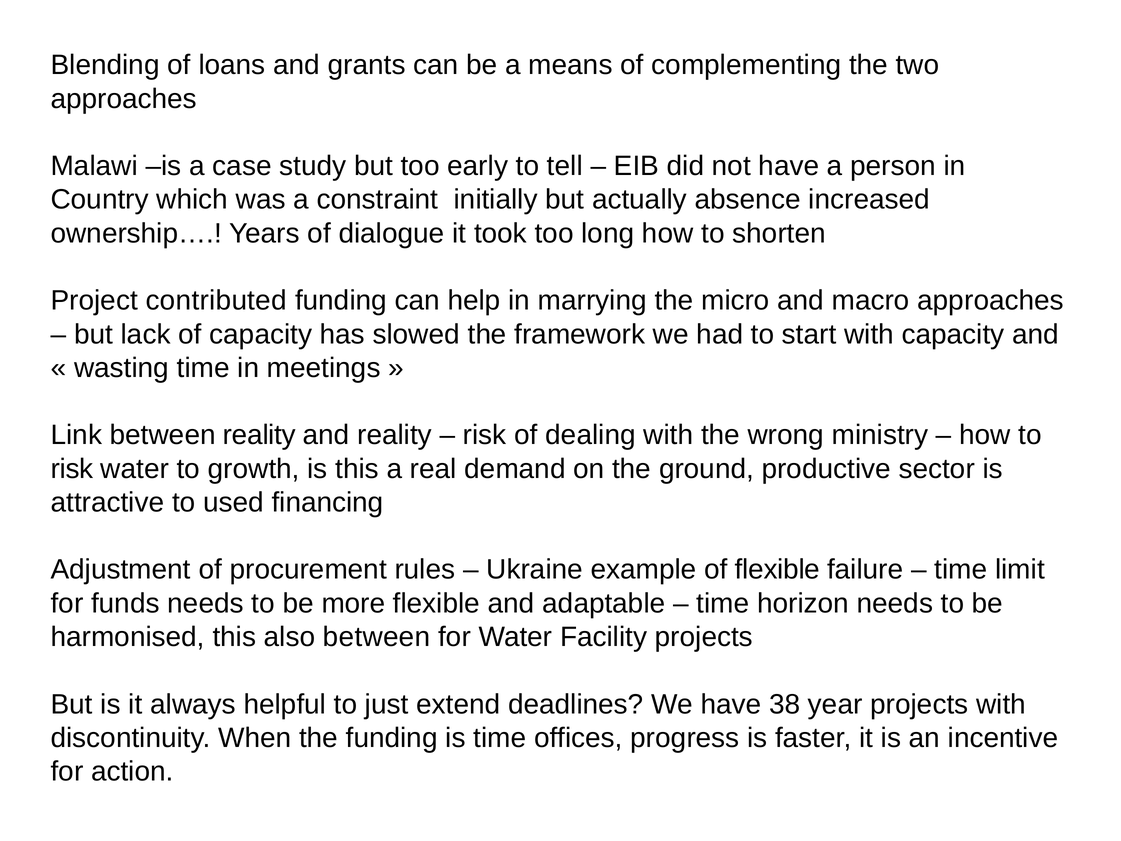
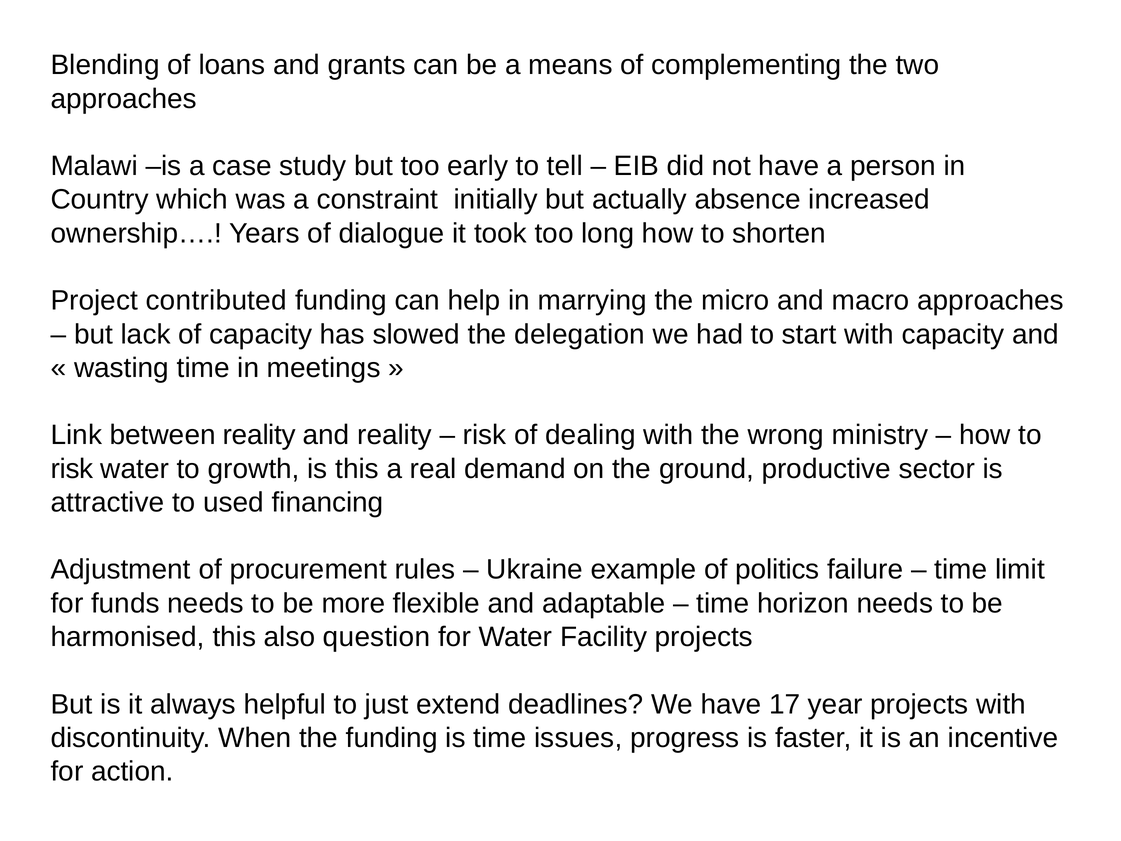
framework: framework -> delegation (580, 334)
of flexible: flexible -> politics (777, 570)
also between: between -> question (377, 637)
38: 38 -> 17 (785, 704)
offices: offices -> issues (578, 738)
